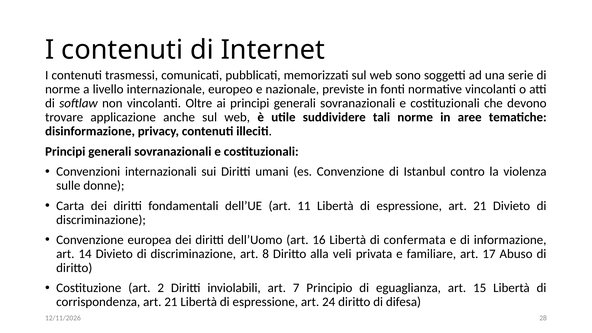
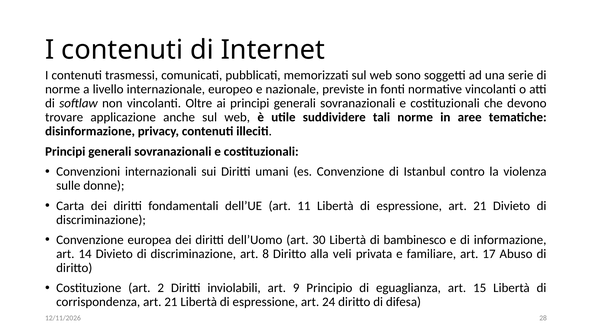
16: 16 -> 30 (319, 240)
confermata: confermata -> bambinesco (415, 240)
7: 7 -> 9 (296, 288)
